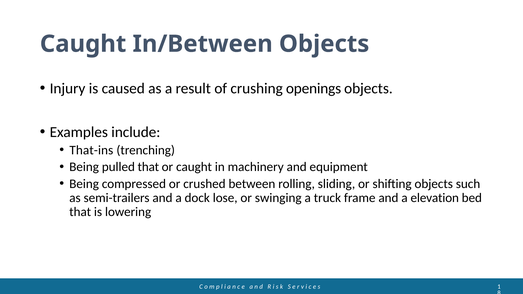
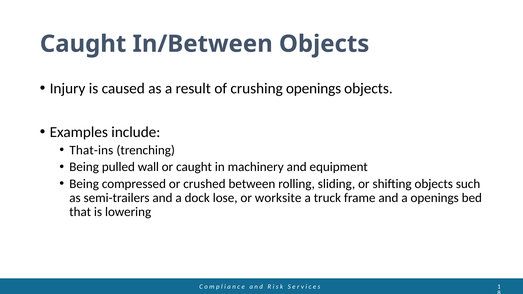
pulled that: that -> wall (148, 167)
swinging: swinging -> worksite (278, 198)
a elevation: elevation -> openings (435, 198)
